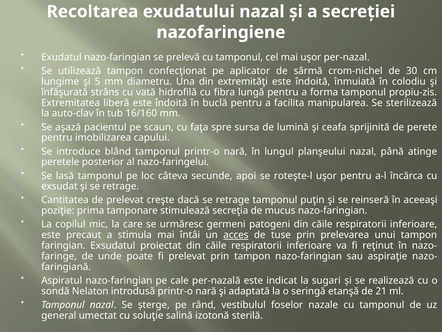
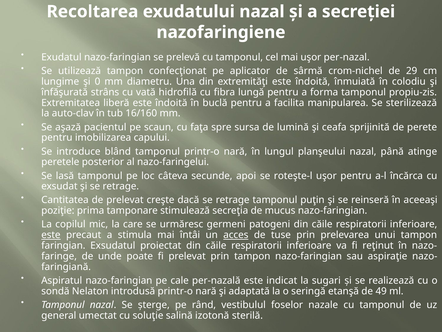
30: 30 -> 29 (412, 71)
5: 5 -> 0 (97, 81)
este underline: none -> present (51, 235)
21: 21 -> 49 (381, 291)
